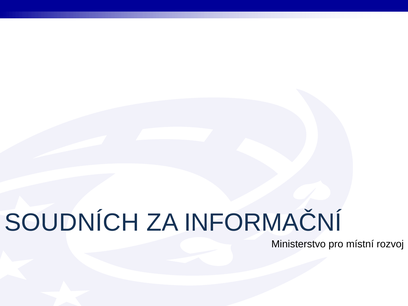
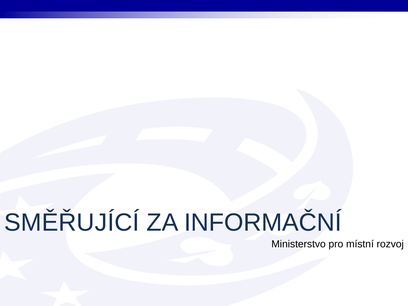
SOUDNÍCH: SOUDNÍCH -> SMĚŘUJÍCÍ (72, 223)
